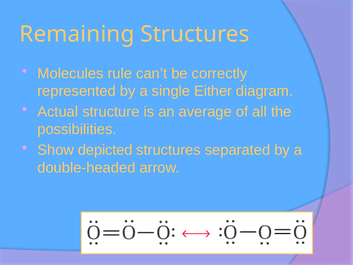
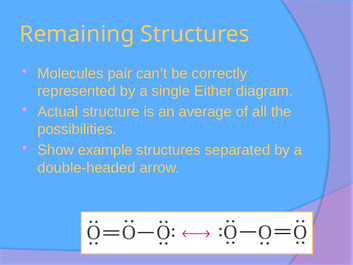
rule: rule -> pair (120, 73)
depicted: depicted -> example (105, 150)
